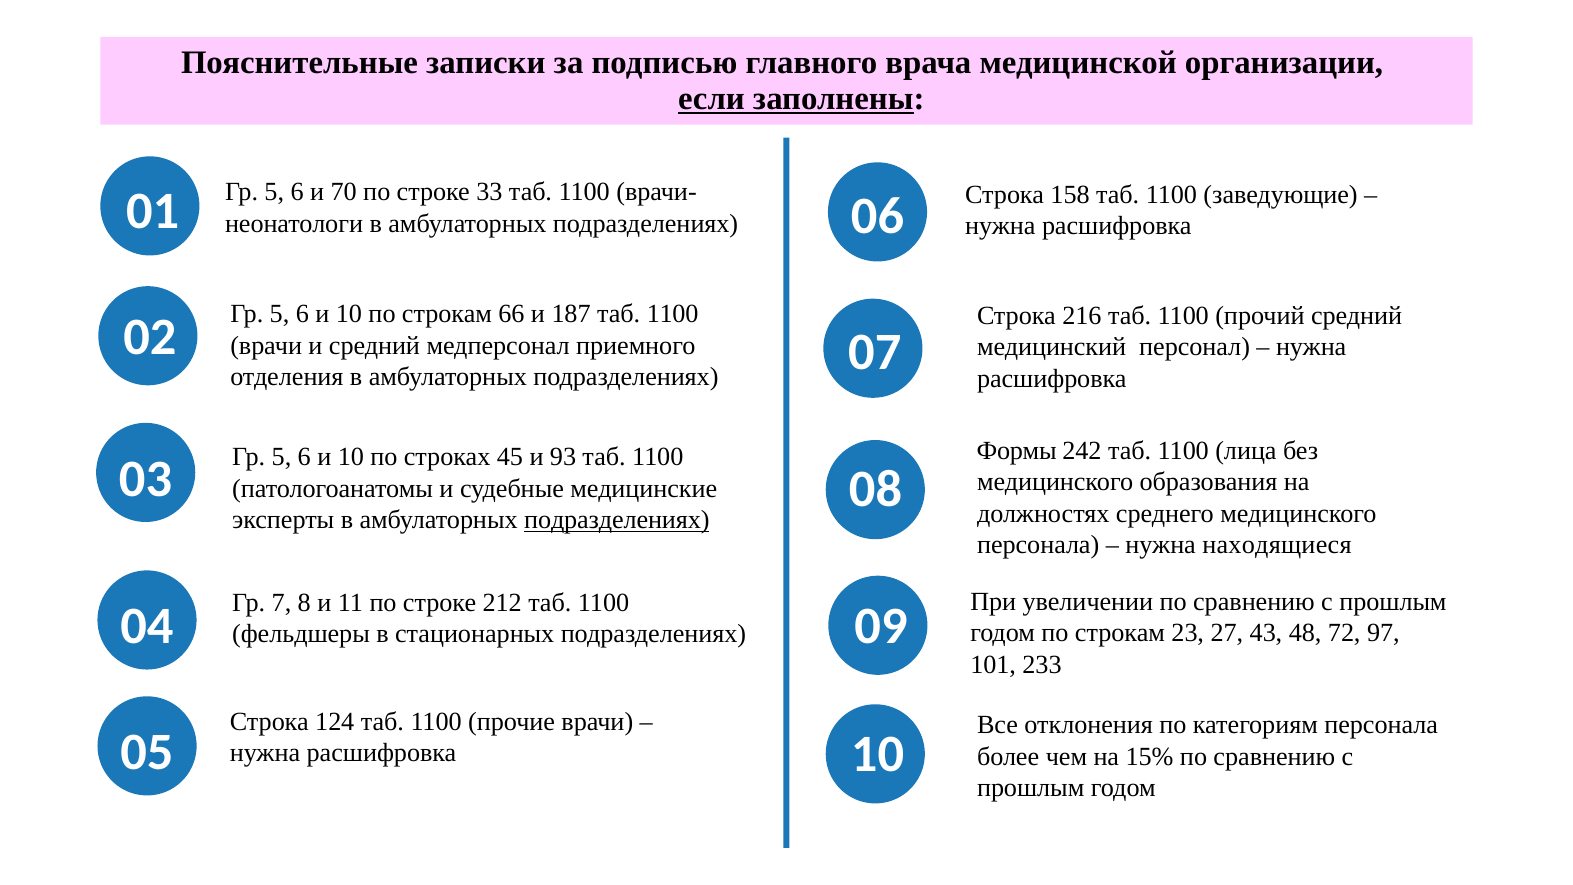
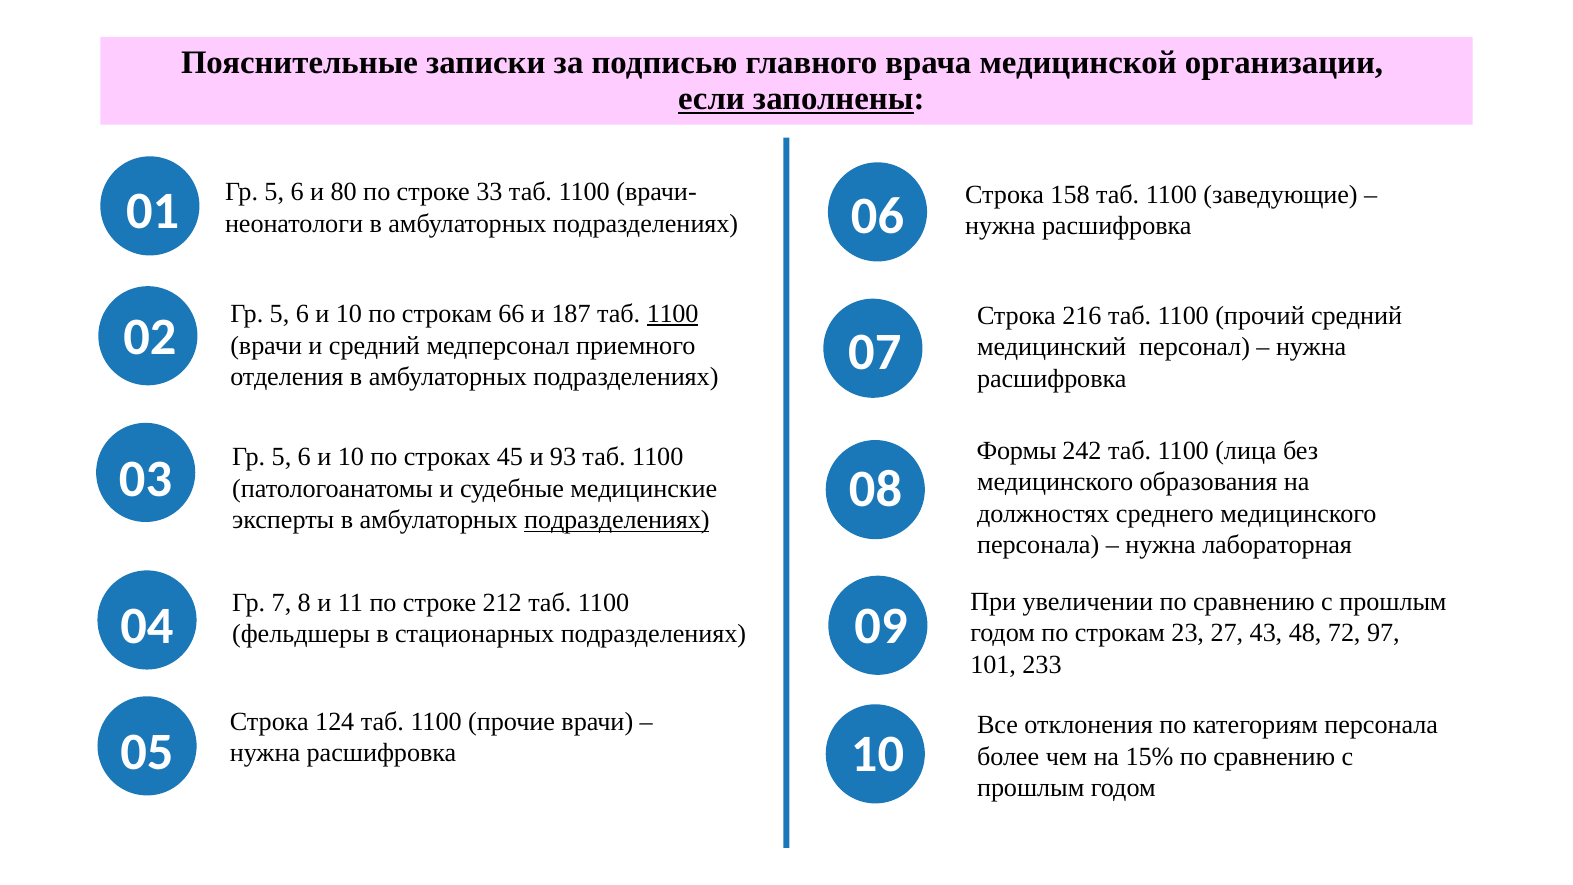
70: 70 -> 80 (344, 192)
1100 underline: none -> present (673, 314)
находящиеся: находящиеся -> лабораторная (1277, 545)
